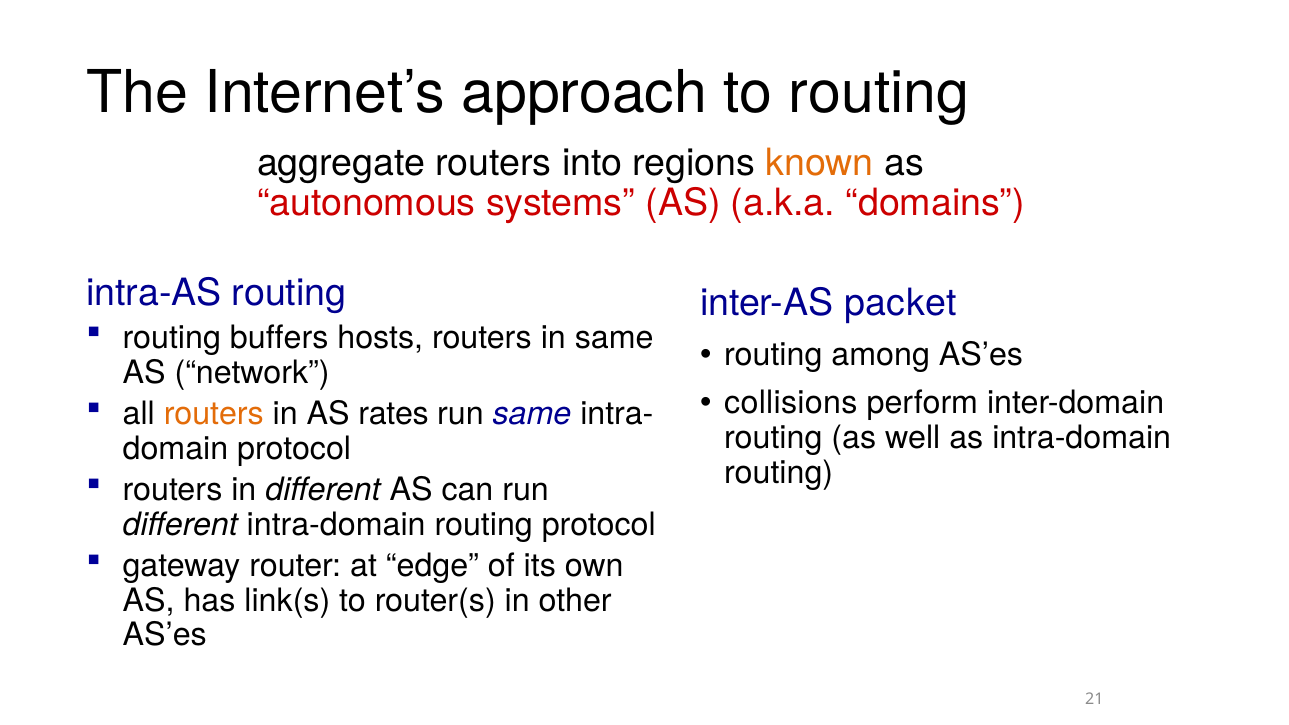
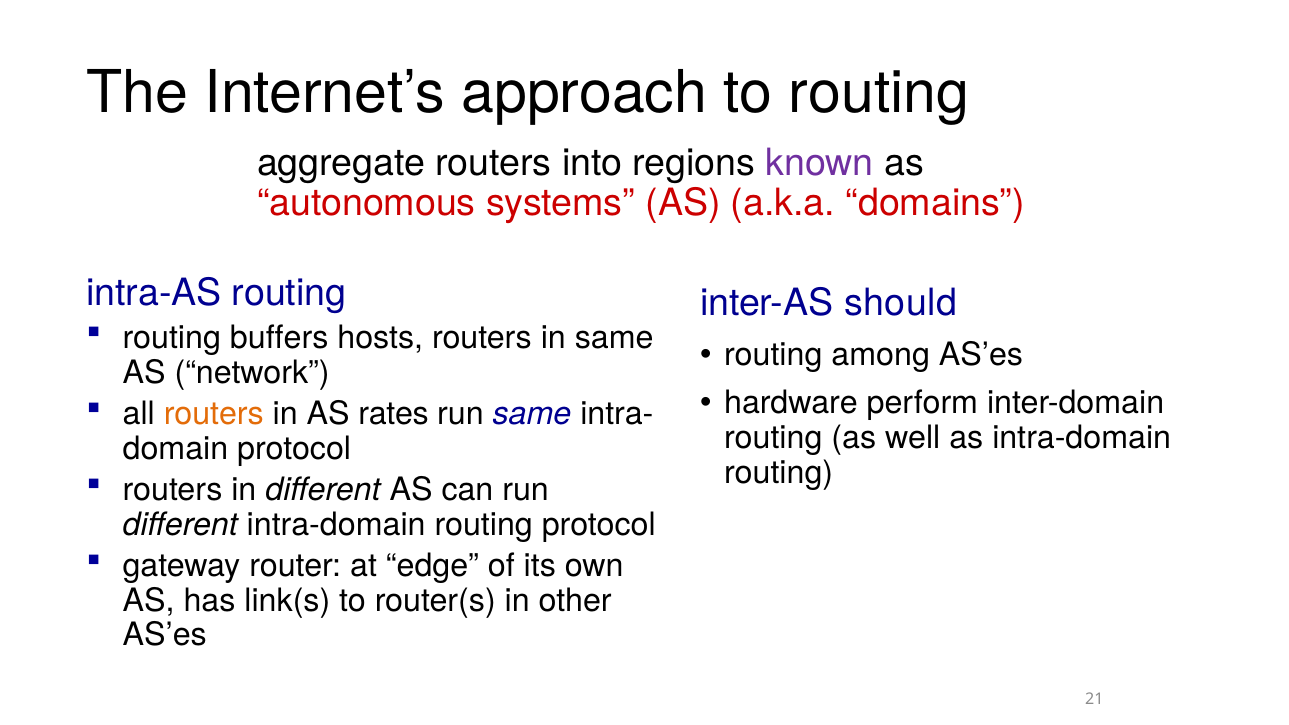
known colour: orange -> purple (820, 163)
packet: packet -> should (901, 304)
collisions: collisions -> hardware (791, 403)
